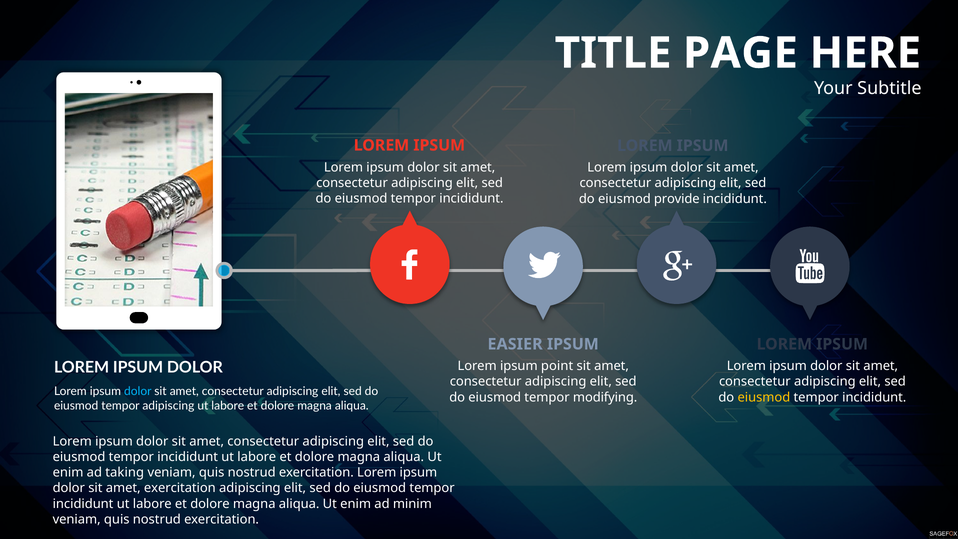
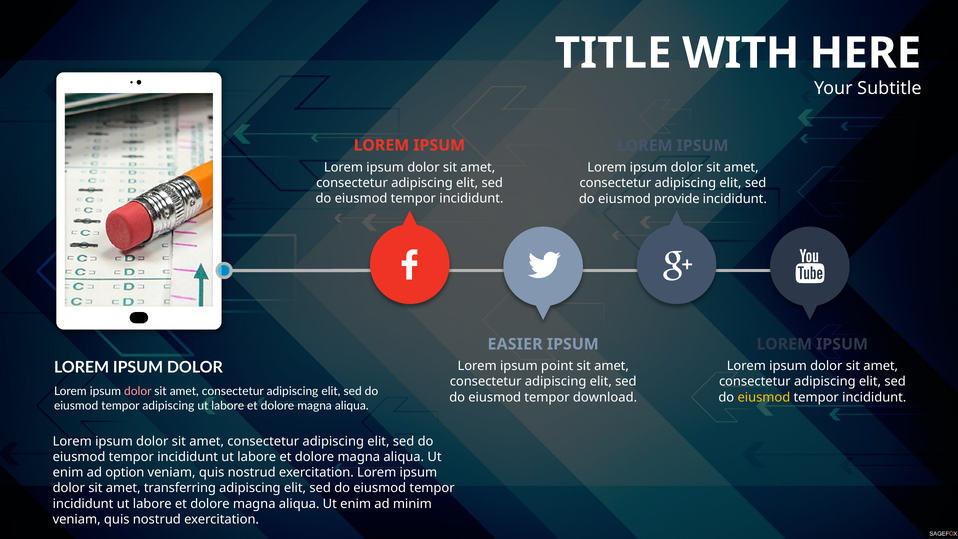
PAGE: PAGE -> WITH (741, 53)
dolor colour: light blue -> pink (138, 391)
modifying: modifying -> download (605, 397)
taking: taking -> option (125, 472)
amet exercitation: exercitation -> transferring (180, 488)
